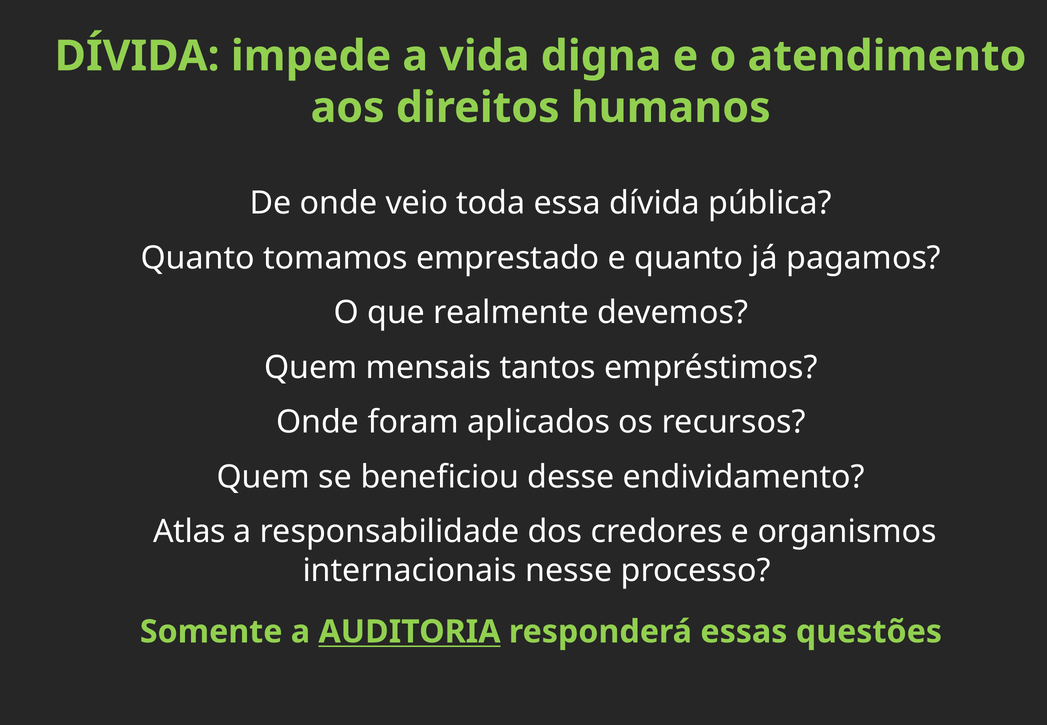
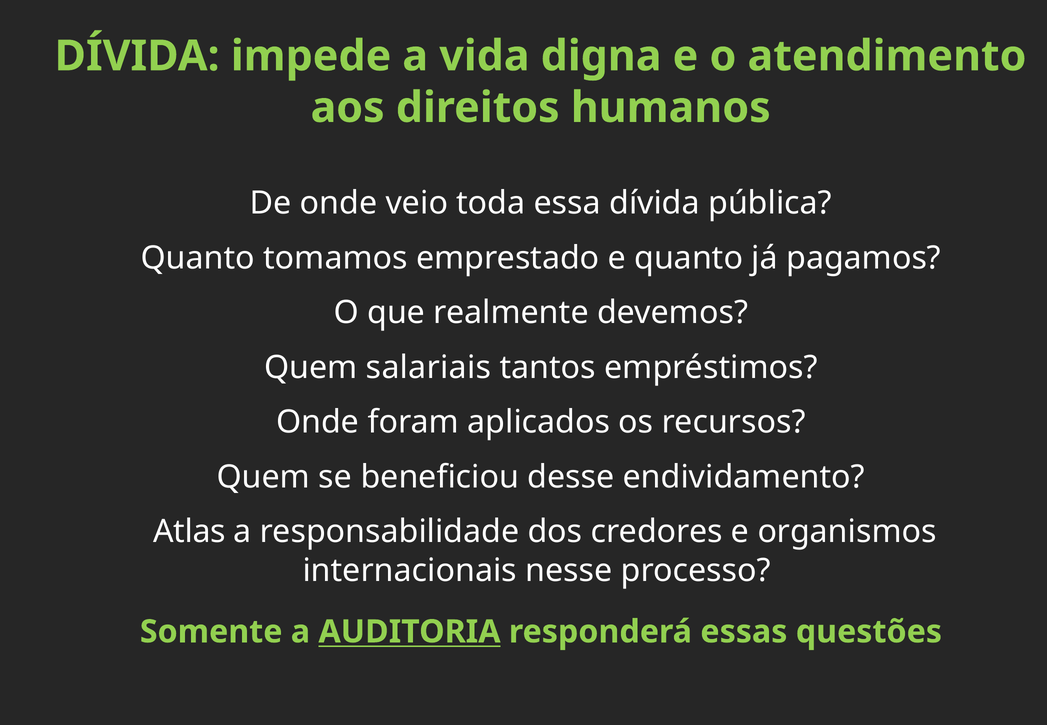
mensais: mensais -> salariais (429, 367)
